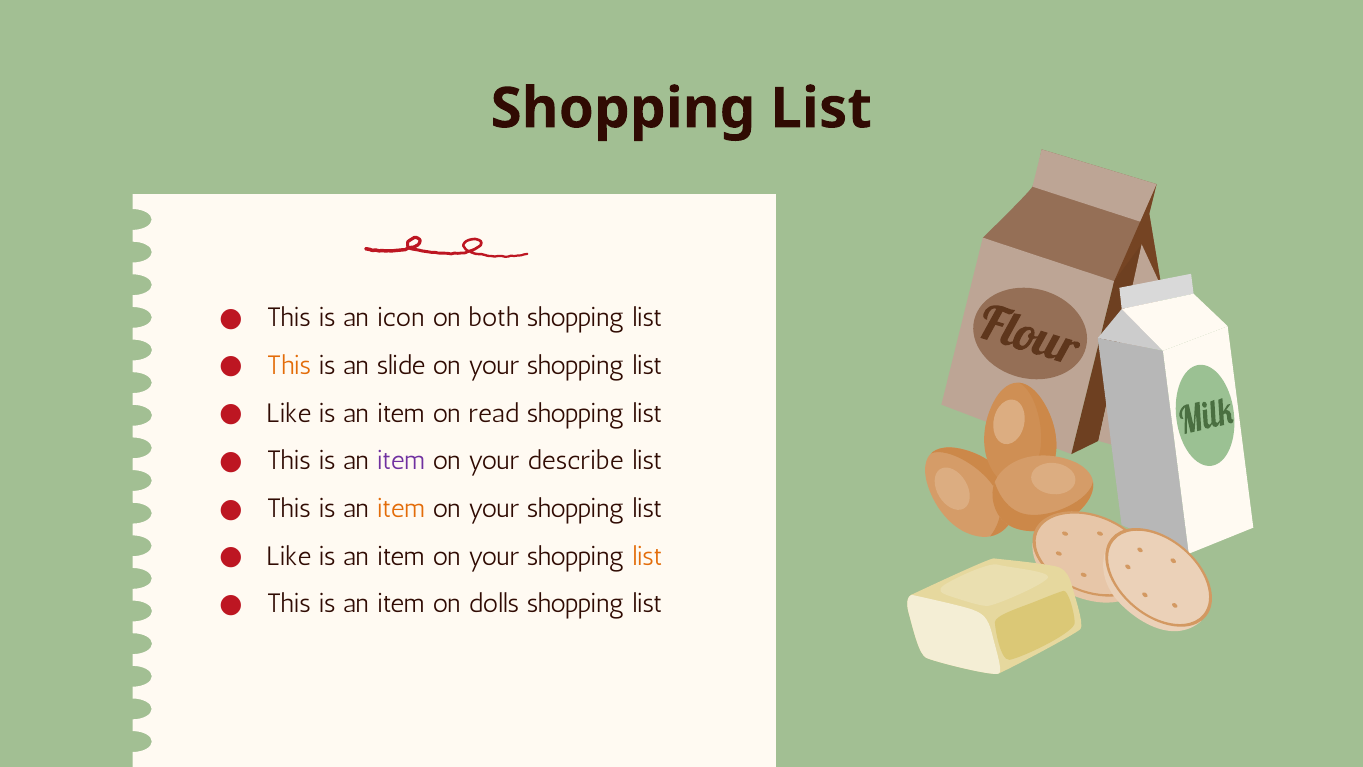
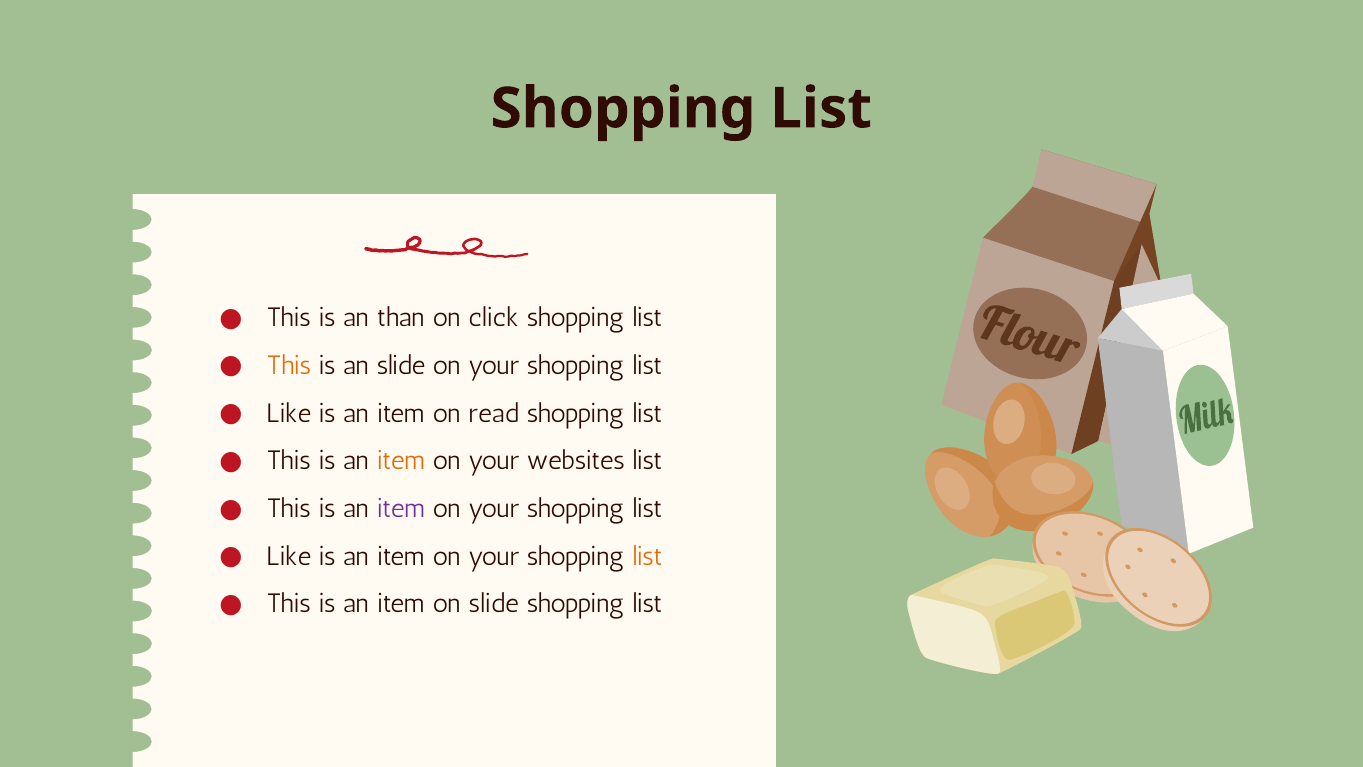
icon: icon -> than (401, 318)
both: both -> click (494, 318)
item colour: purple -> orange (401, 461)
describe: describe -> websites (576, 461)
item colour: orange -> purple (401, 509)
on dolls: dolls -> slide (494, 604)
